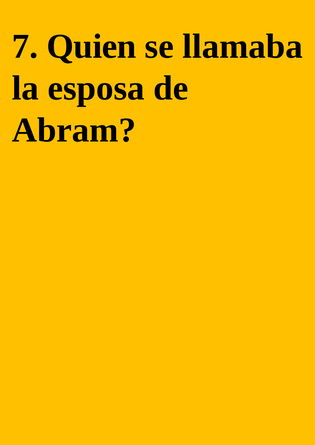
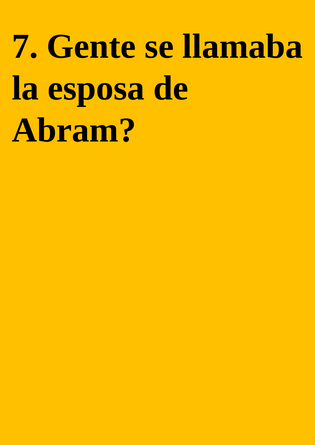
Quien: Quien -> Gente (91, 46)
